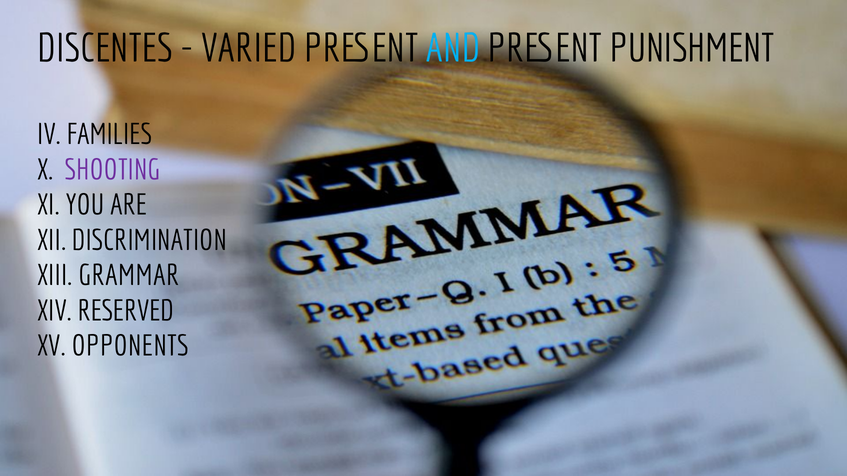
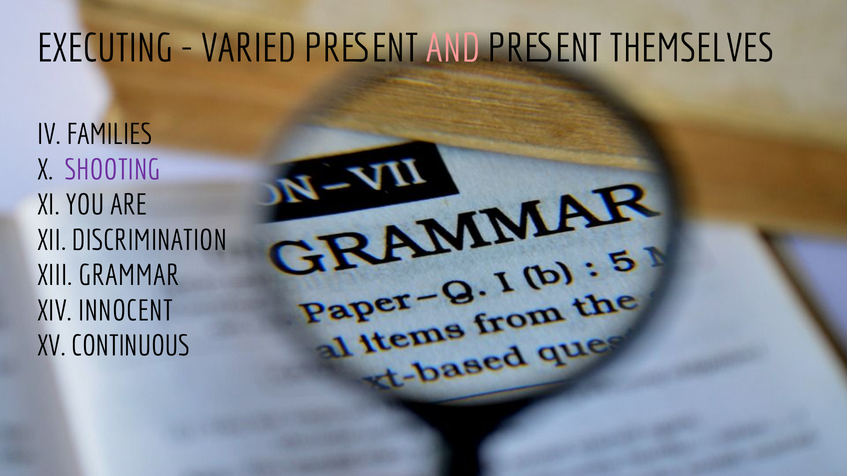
DISCENTES: DISCENTES -> EXECUTING (105, 49)
AND colour: light blue -> pink (453, 49)
PUNISHMENT: PUNISHMENT -> THEMSELVES (692, 49)
RESERVED: RESERVED -> INNOCENT (126, 311)
OPPONENTS: OPPONENTS -> CONTINUOUS (131, 347)
